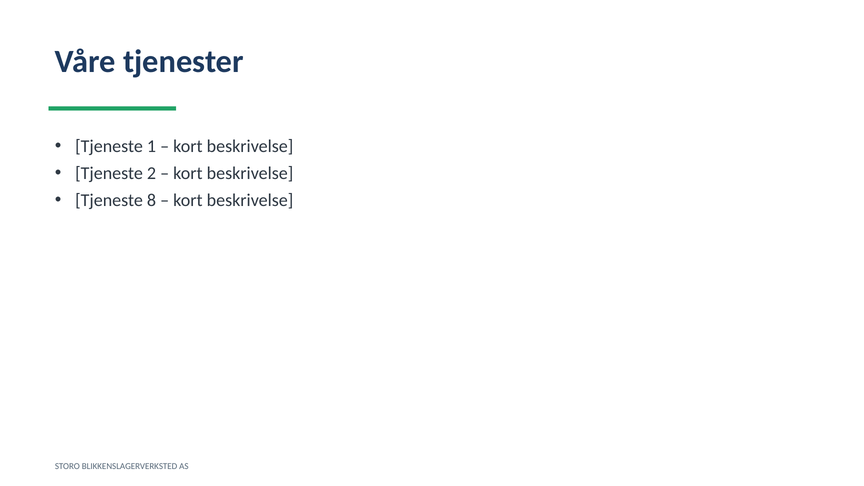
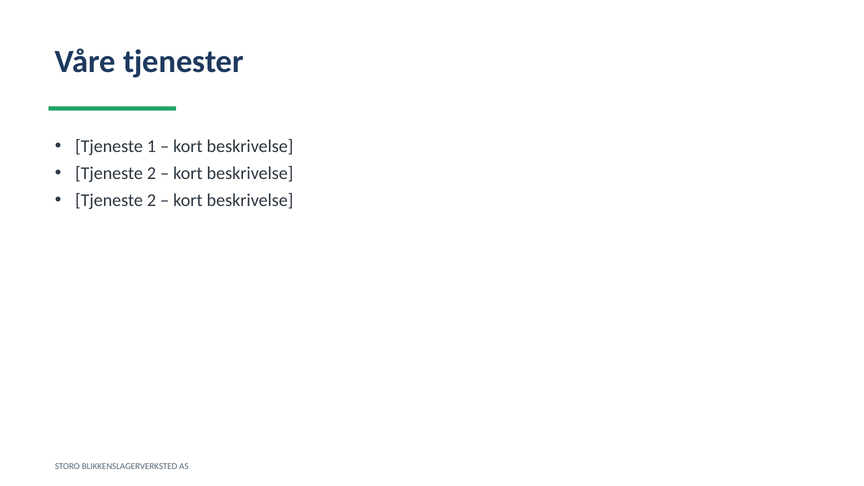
8: 8 -> 2 (151, 200)
